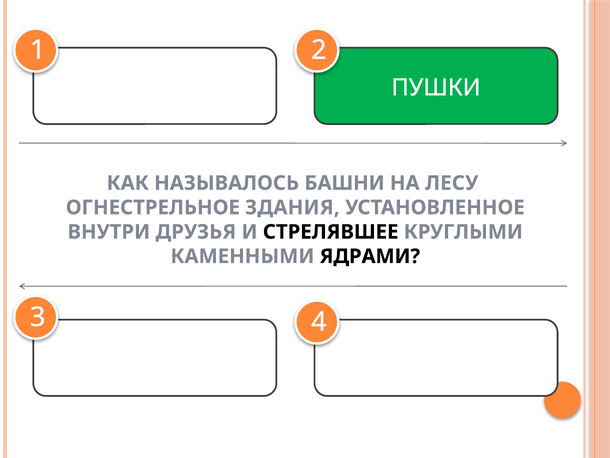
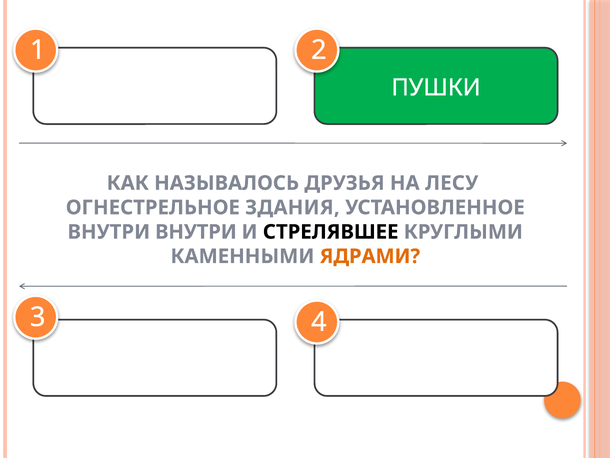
БАШНИ: БАШНИ -> ДРУЗЬЯ (345, 183)
ВНУТРИ ДРУЗЬЯ: ДРУЗЬЯ -> ВНУТРИ (196, 232)
ЯДРАМИ colour: black -> orange (370, 256)
